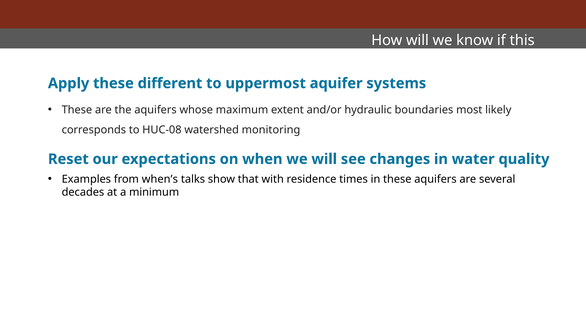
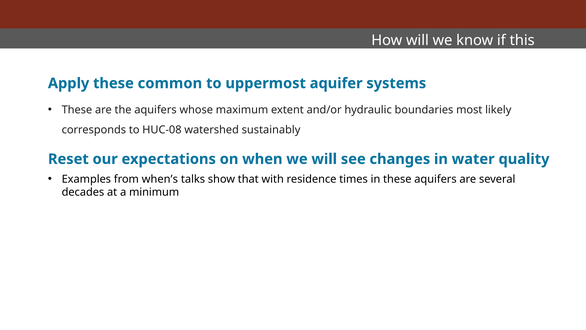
different: different -> common (170, 83)
monitoring: monitoring -> sustainably (271, 130)
